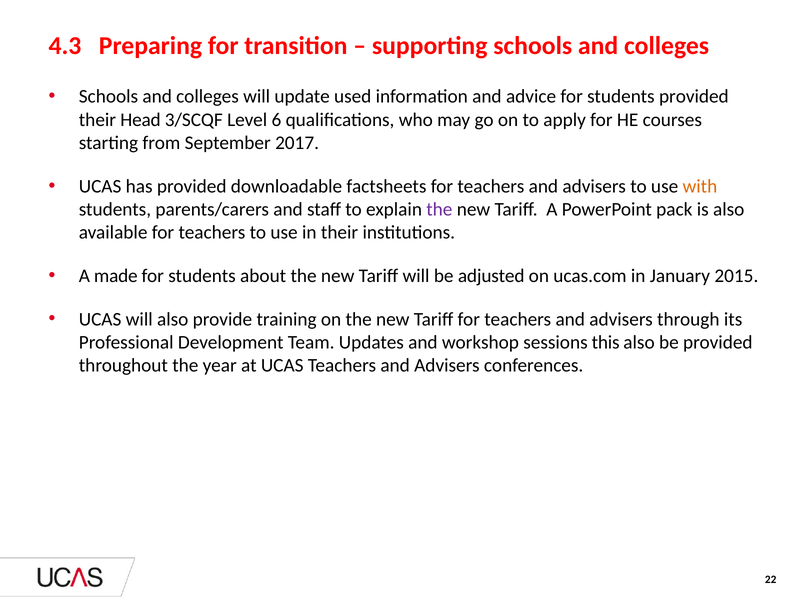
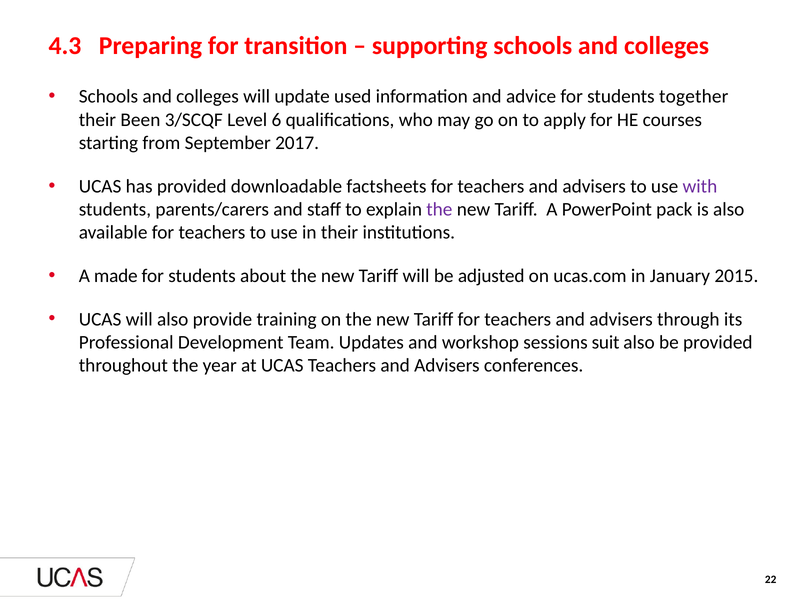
students provided: provided -> together (694, 97)
Head: Head -> Been (140, 120)
with colour: orange -> purple (700, 186)
this: this -> suit (606, 342)
